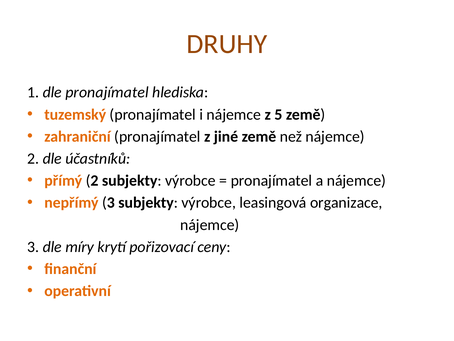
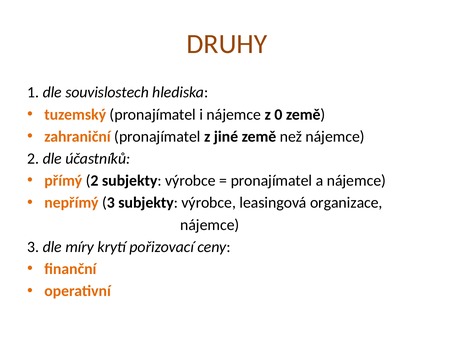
dle pronajímatel: pronajímatel -> souvislostech (107, 92)
5: 5 -> 0 (278, 114)
